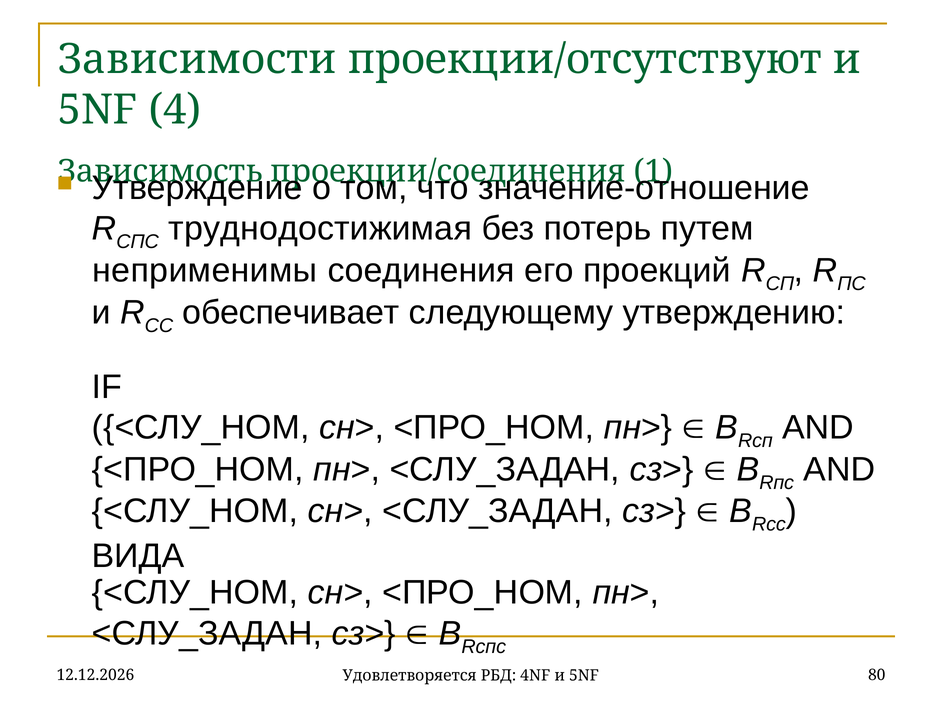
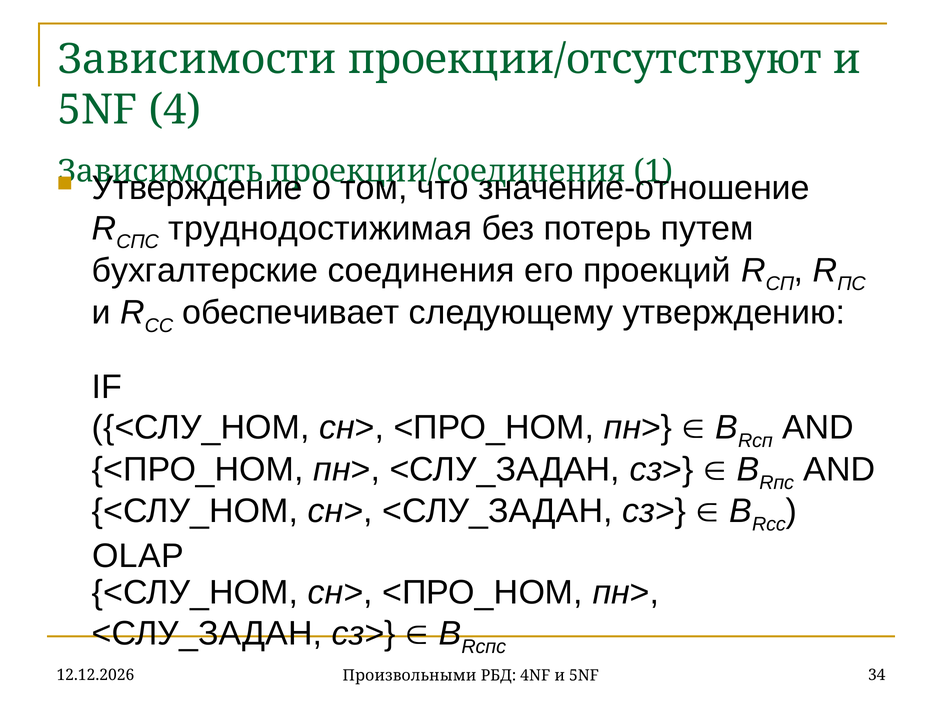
неприменимы: неприменимы -> бухгалтерские (205, 270)
ВИДА: ВИДА -> OLAP (138, 555)
Удовлетворяется: Удовлетворяется -> Произвольными (410, 675)
80: 80 -> 34 (877, 675)
